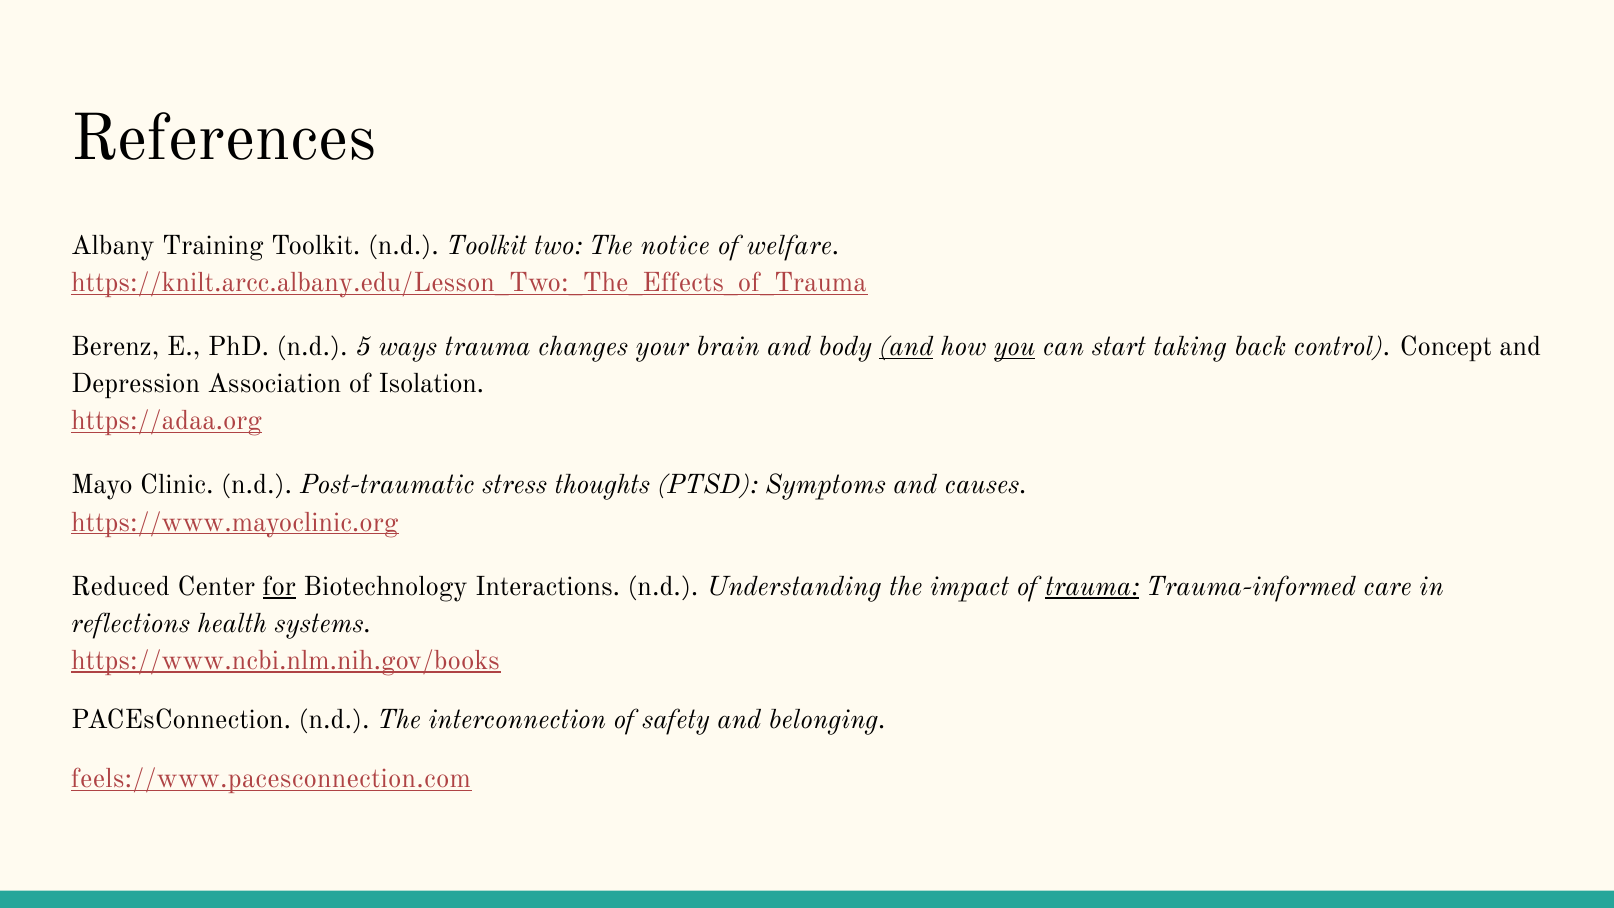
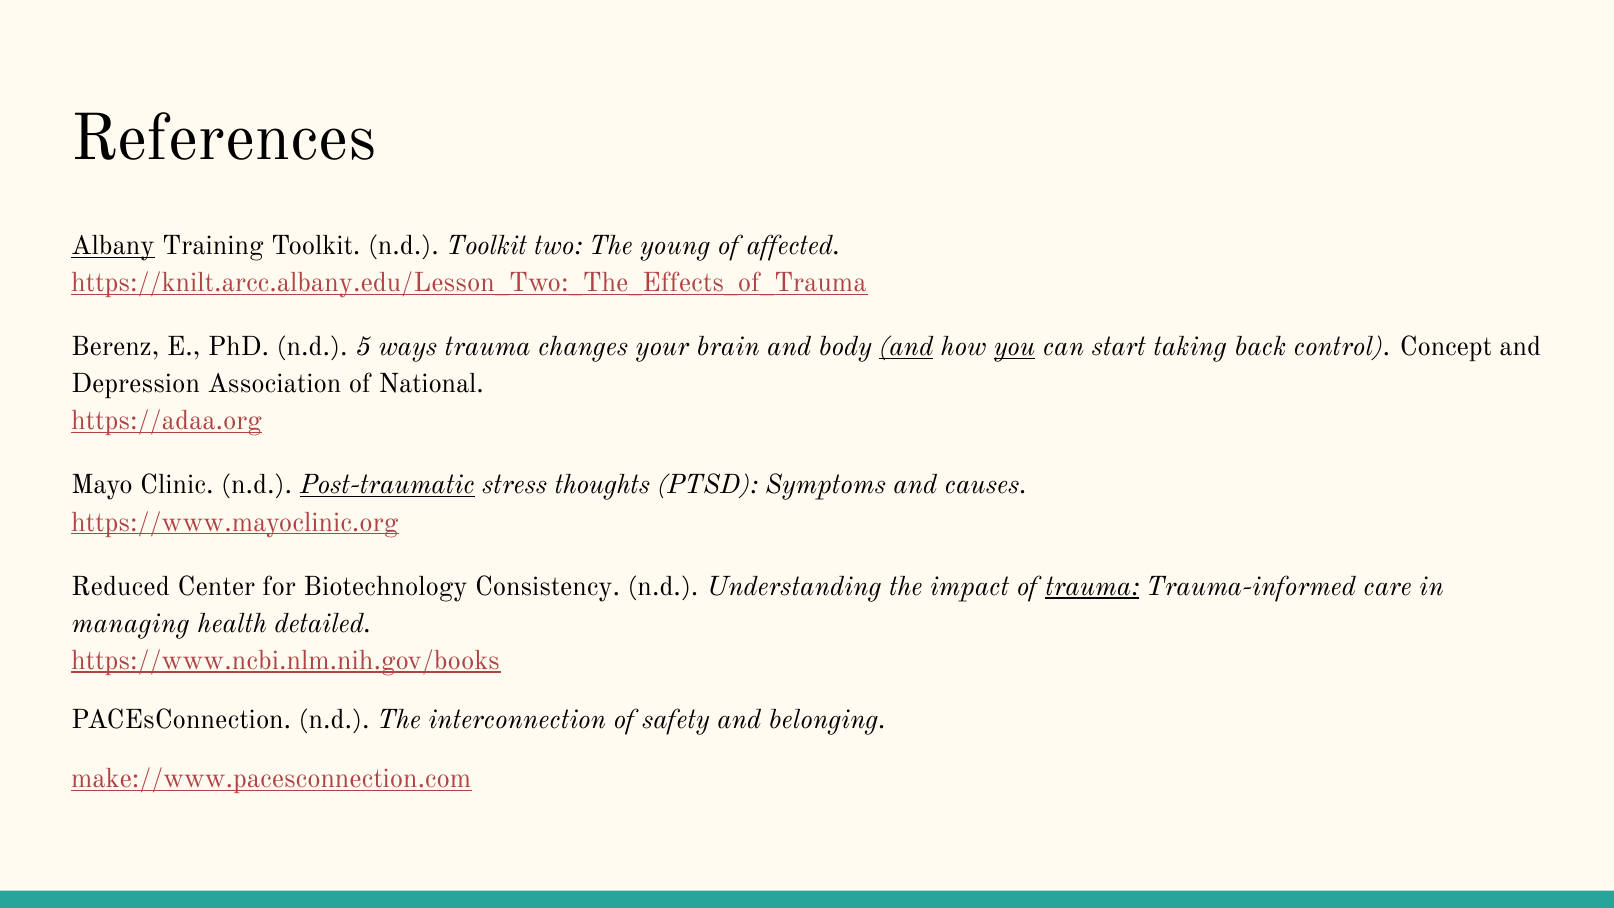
Albany underline: none -> present (113, 246)
notice: notice -> young (675, 246)
welfare: welfare -> affected (793, 246)
Isolation: Isolation -> National (431, 384)
Post-traumatic underline: none -> present (387, 485)
for underline: present -> none (279, 586)
Interactions: Interactions -> Consistency (548, 586)
reflections: reflections -> managing (131, 623)
systems: systems -> detailed (323, 623)
feels://www.pacesconnection.com: feels://www.pacesconnection.com -> make://www.pacesconnection.com (271, 779)
